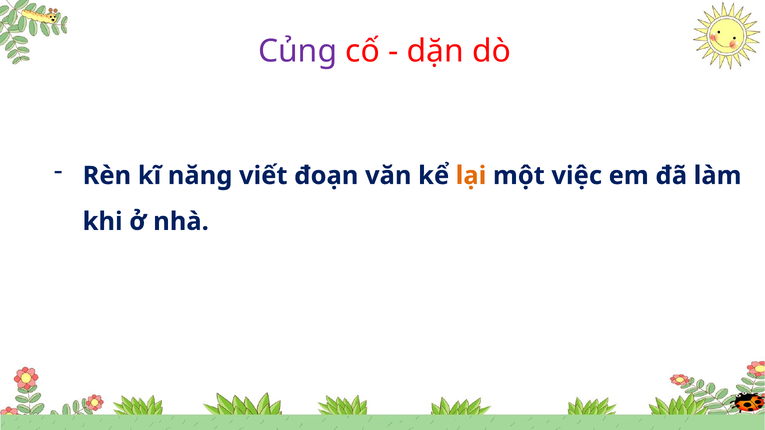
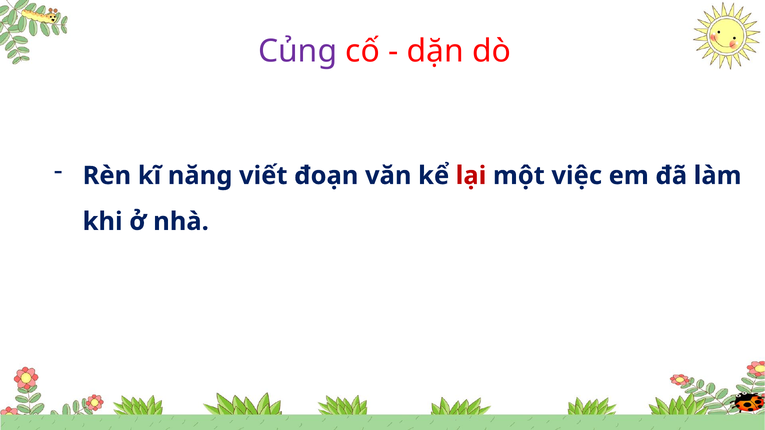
lại colour: orange -> red (471, 176)
